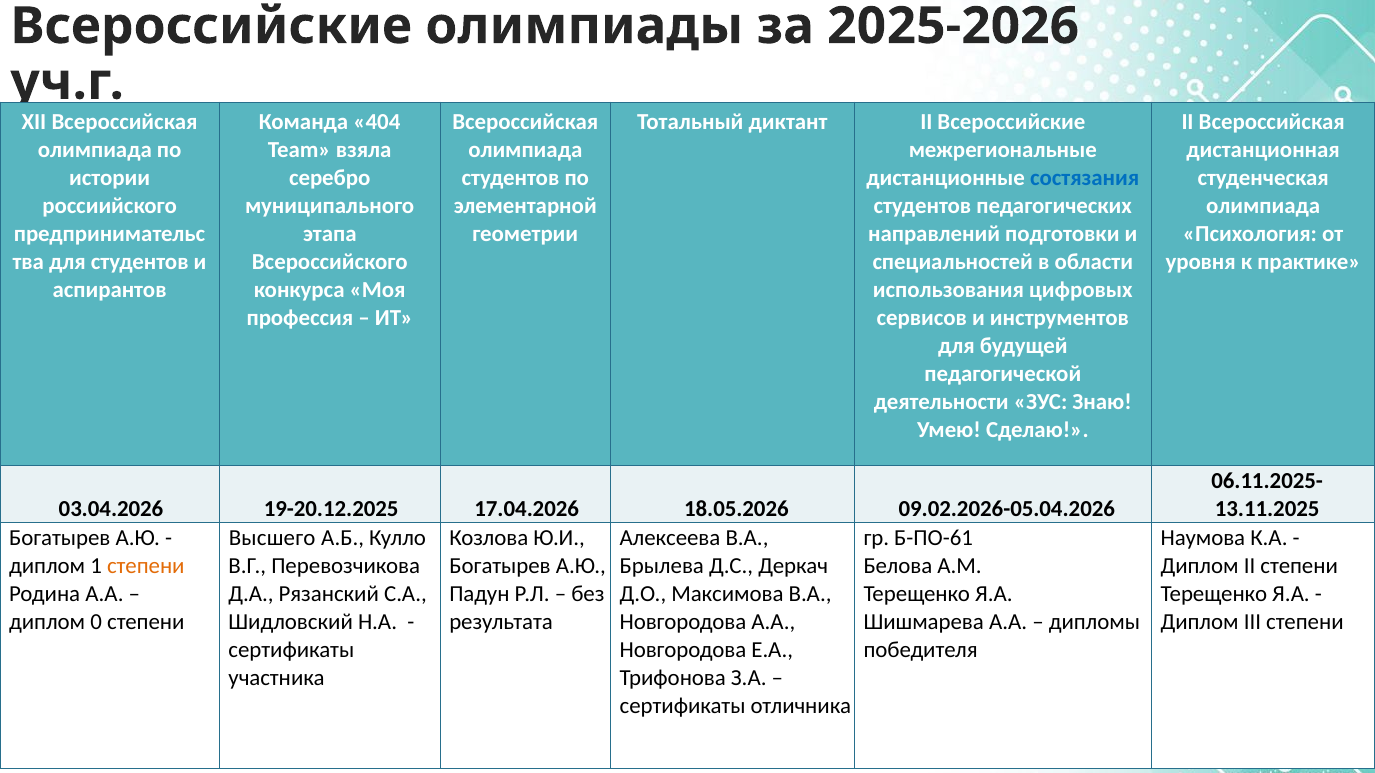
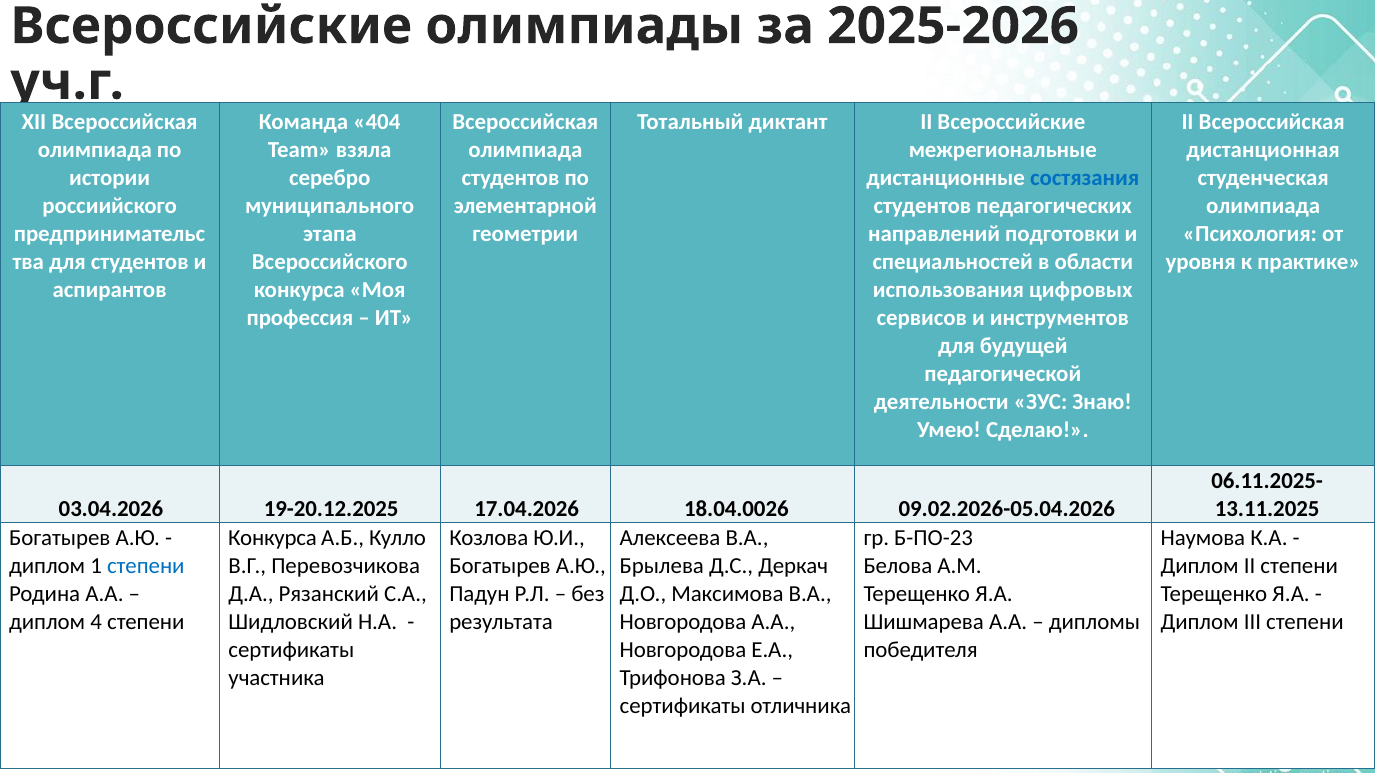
18.05.2026: 18.05.2026 -> 18.04.0026 (736, 509)
Высшего: Высшего -> Конкурса (272, 538)
Б-ПО-61: Б-ПО-61 -> Б-ПО-23 (934, 538)
степени colour: orange -> blue (146, 566)
0: 0 -> 4 (96, 622)
